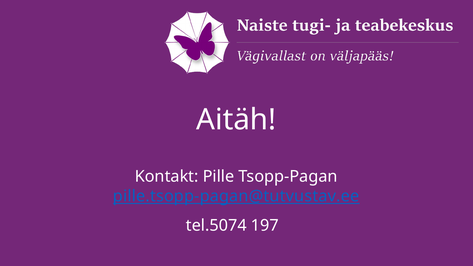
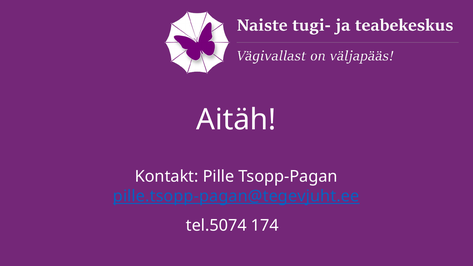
pille.tsopp-pagan@tutvustav.ee: pille.tsopp-pagan@tutvustav.ee -> pille.tsopp-pagan@tegevjuht.ee (236, 196)
197: 197 -> 174 (265, 226)
